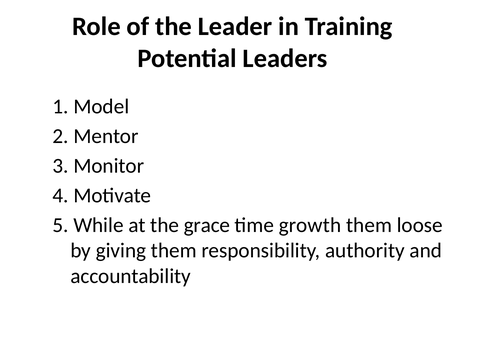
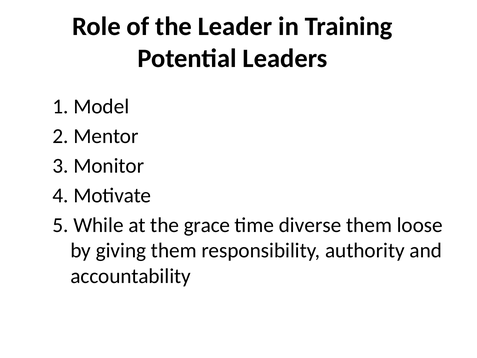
growth: growth -> diverse (310, 225)
